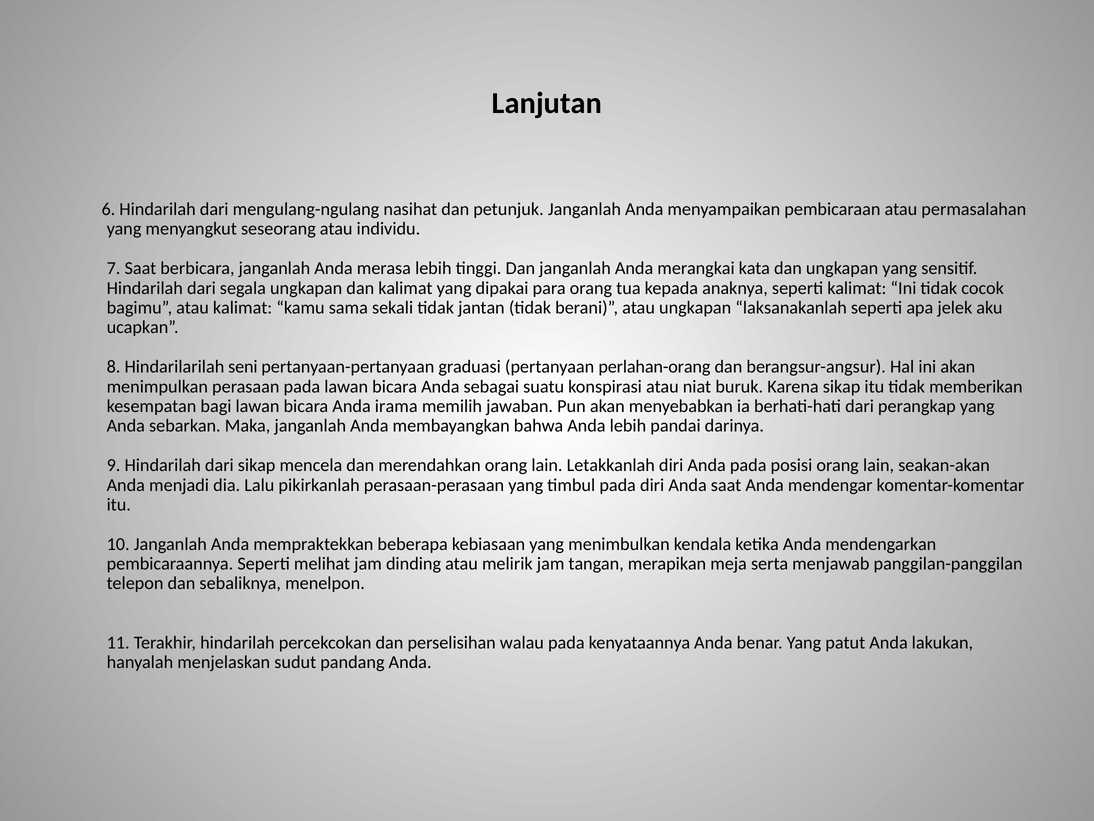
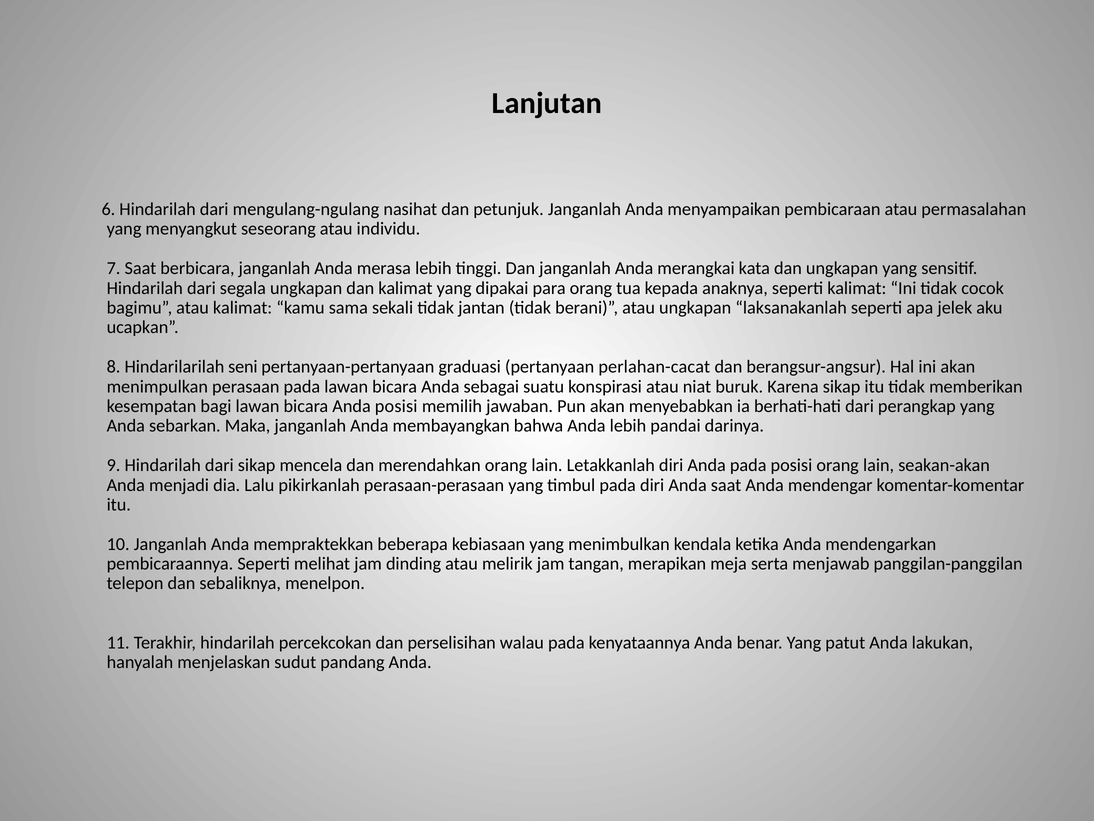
perlahan-orang: perlahan-orang -> perlahan-cacat (654, 367)
Anda irama: irama -> posisi (396, 406)
